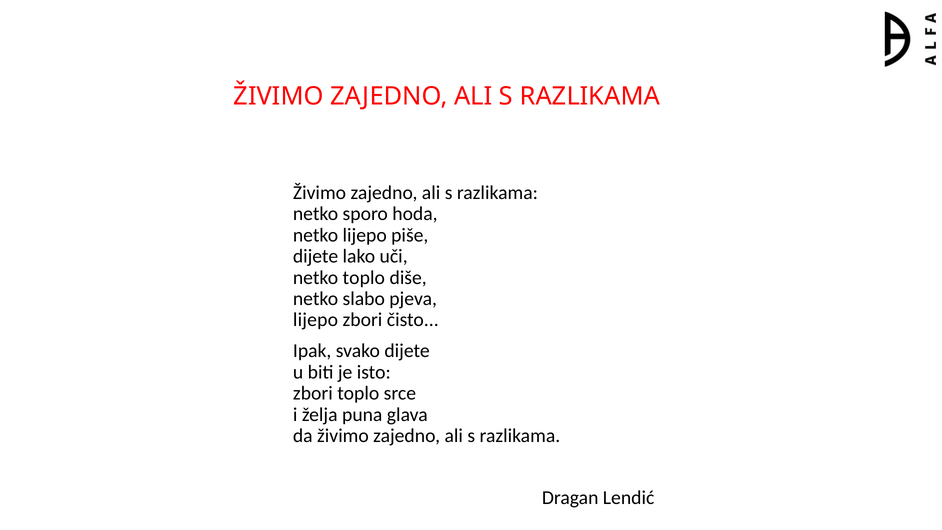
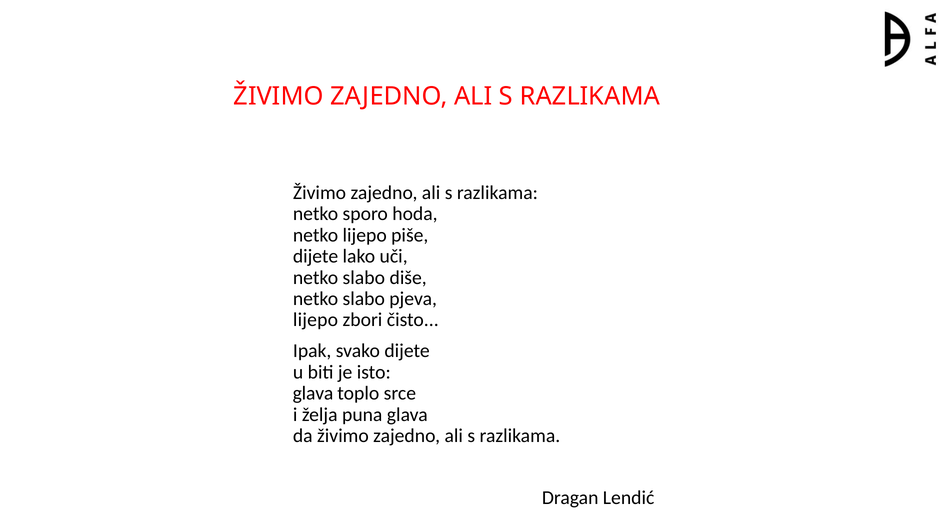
toplo: toplo -> slabo (364, 277)
zbori: zbori -> glava (313, 393)
